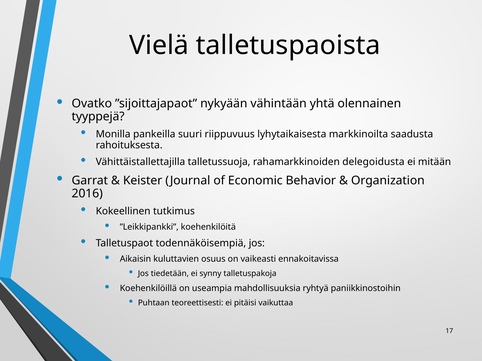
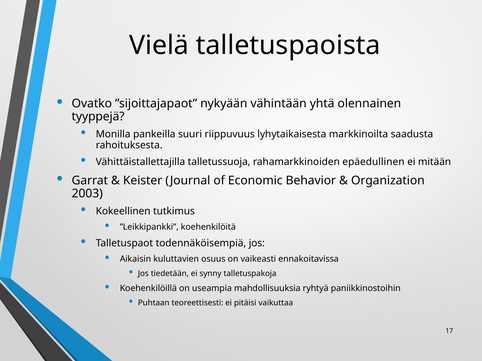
delegoidusta: delegoidusta -> epäedullinen (373, 162)
2016: 2016 -> 2003 (87, 194)
